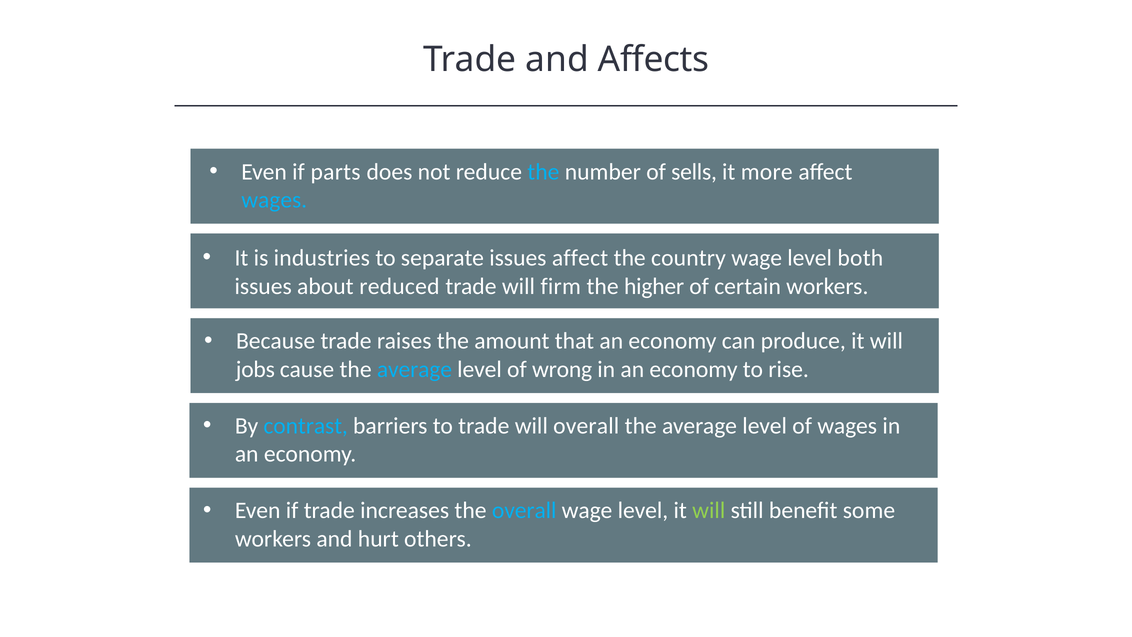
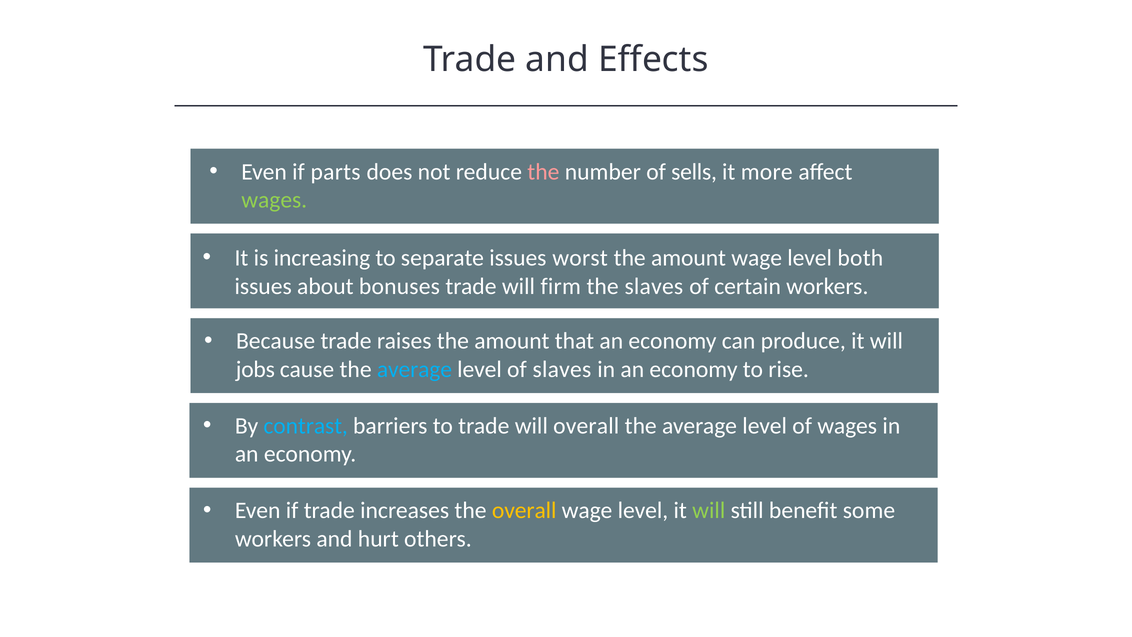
Affects: Affects -> Effects (653, 59)
the colour: light blue -> pink (543, 172)
wages colour: light blue -> light green (274, 200)
industries: industries -> increasing (322, 258)
issues affect: affect -> worst (580, 258)
country: country -> amount (689, 258)
reduced: reduced -> bonuses (399, 286)
the higher: higher -> slaves (654, 286)
of wrong: wrong -> slaves (562, 369)
overall colour: light blue -> yellow (524, 510)
